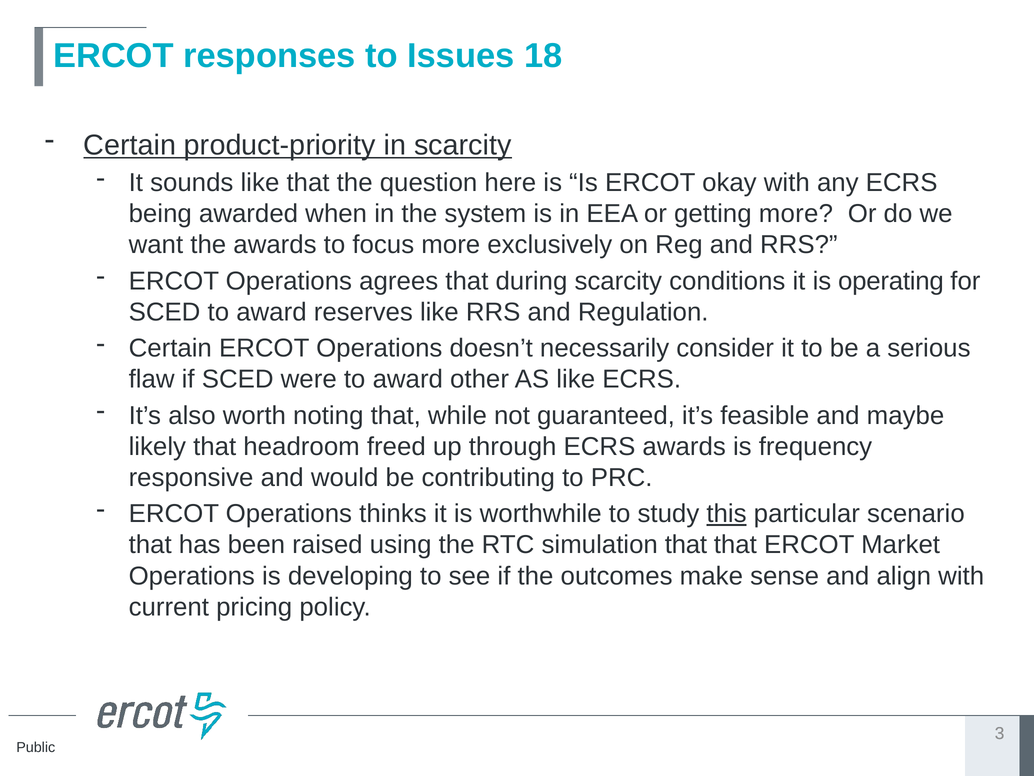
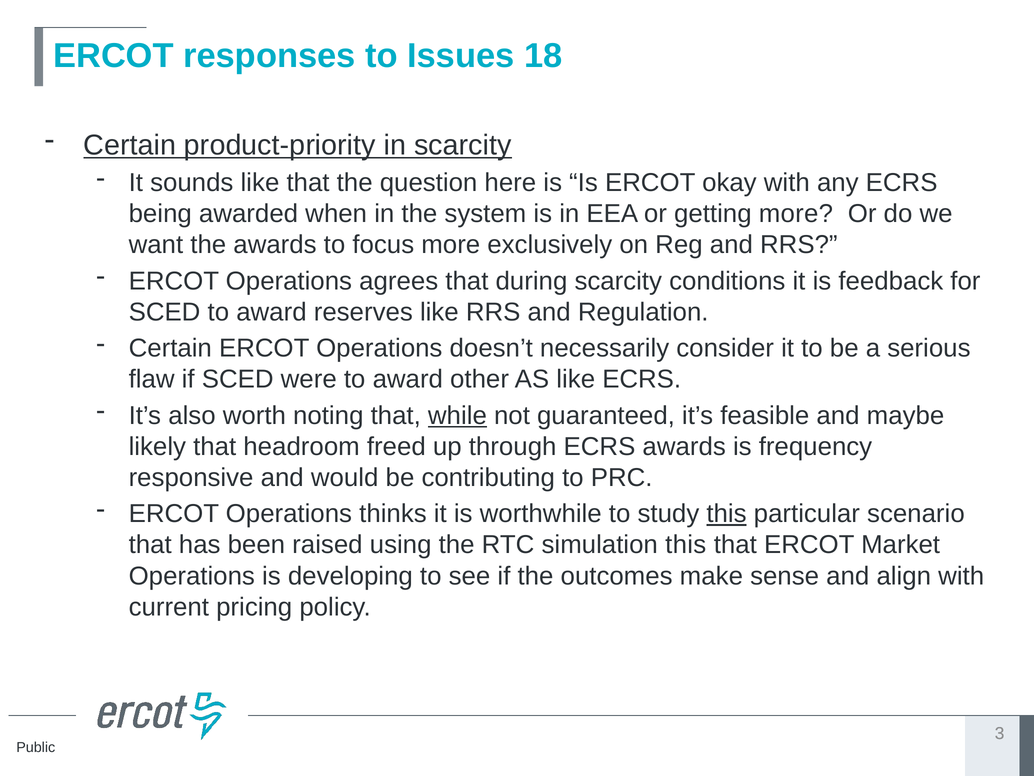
operating: operating -> feedback (891, 281)
while underline: none -> present (457, 415)
simulation that: that -> this (686, 545)
